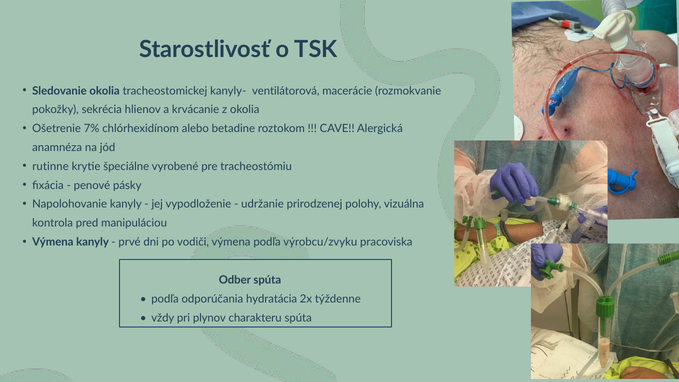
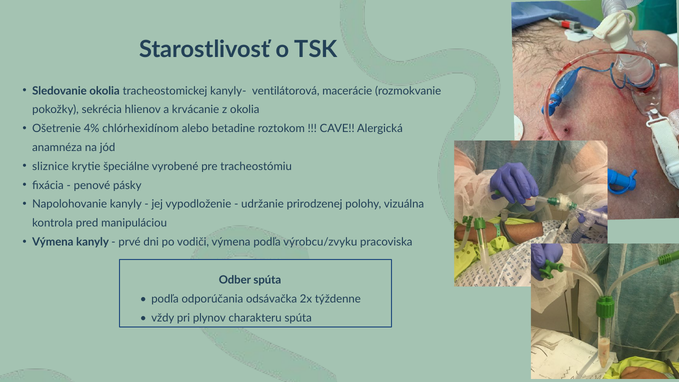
7%: 7% -> 4% (92, 129)
rutinne: rutinne -> sliznice (50, 166)
hydratácia: hydratácia -> odsávačka (272, 299)
